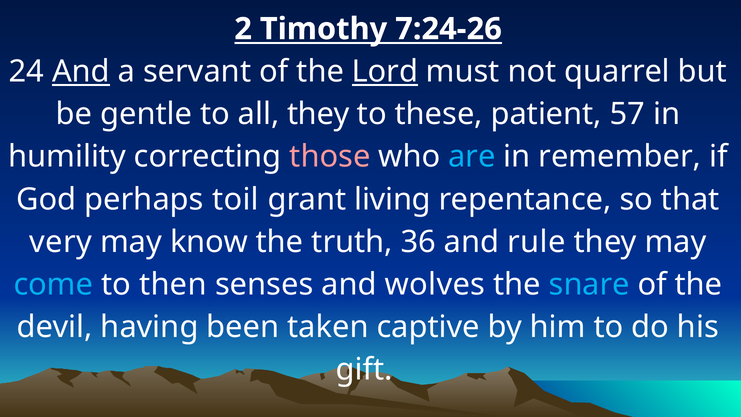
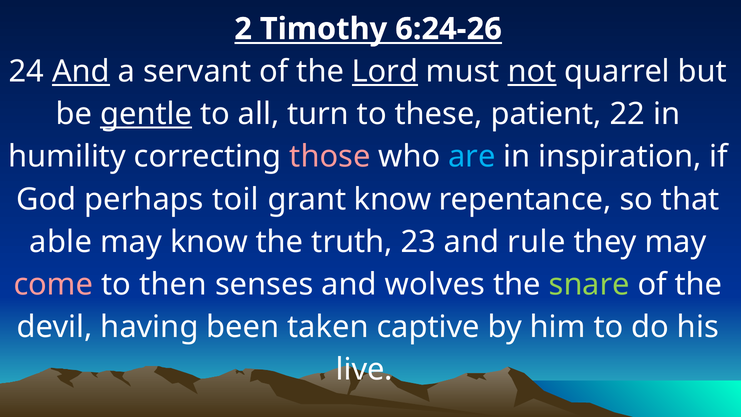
7:24-26: 7:24-26 -> 6:24-26 (449, 29)
not underline: none -> present (532, 72)
gentle underline: none -> present (146, 114)
all they: they -> turn (318, 114)
57: 57 -> 22 (627, 114)
remember: remember -> inspiration (620, 157)
grant living: living -> know (393, 199)
very: very -> able (61, 242)
36: 36 -> 23 (418, 242)
come colour: light blue -> pink (53, 284)
snare colour: light blue -> light green (589, 284)
gift: gift -> live (364, 370)
